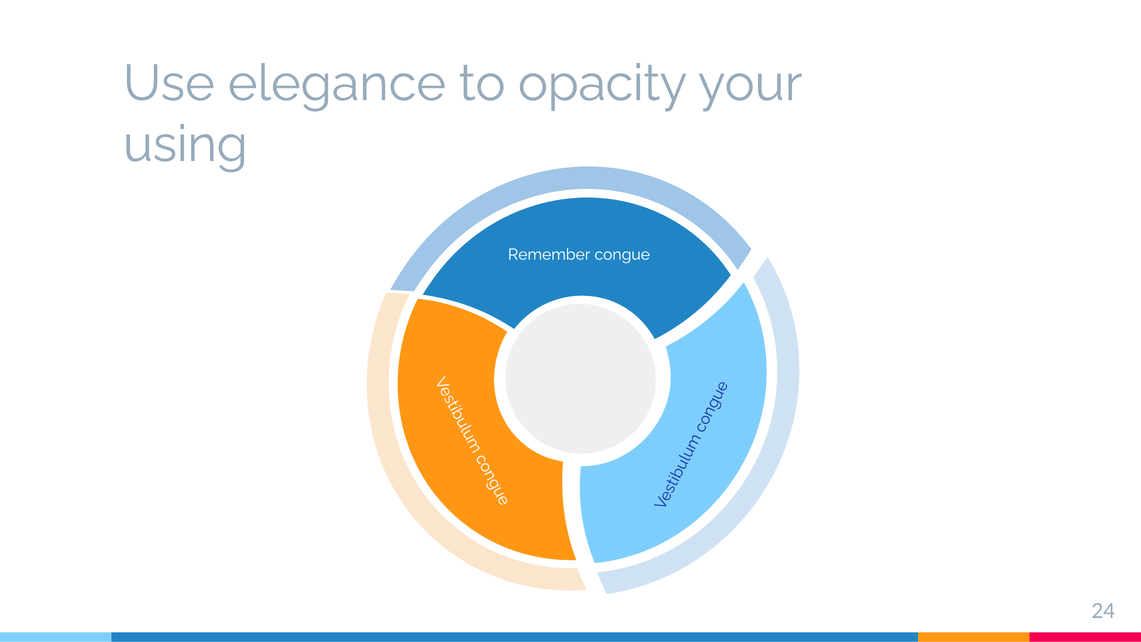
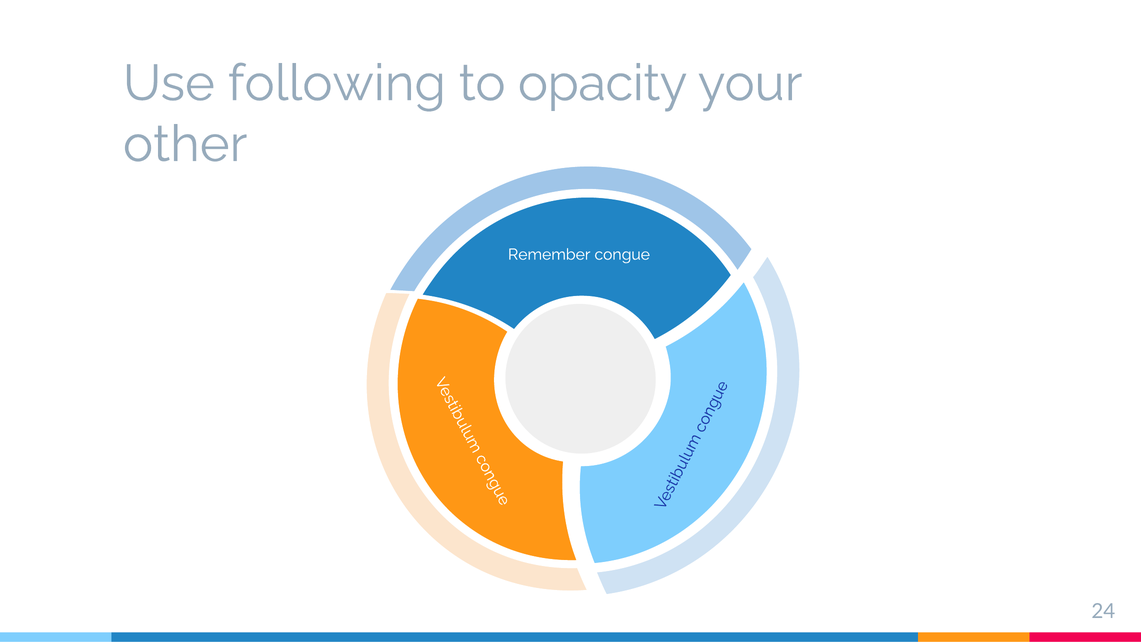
elegance: elegance -> following (337, 83)
using: using -> other (185, 144)
